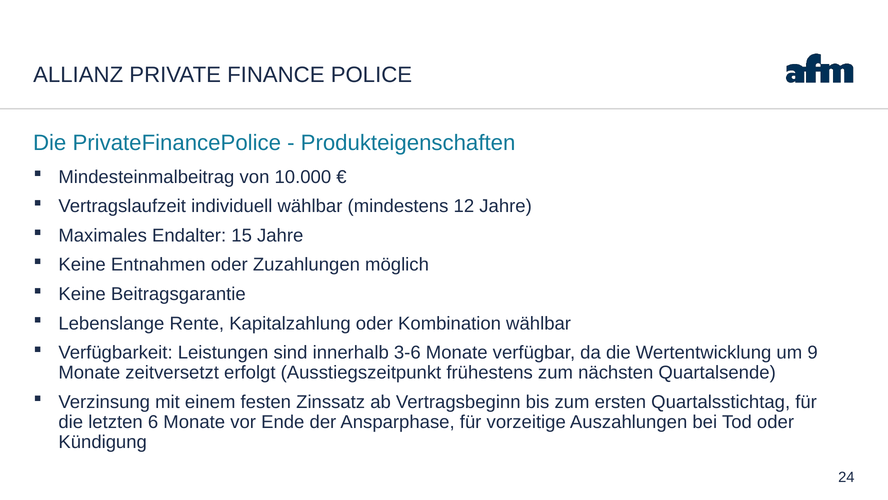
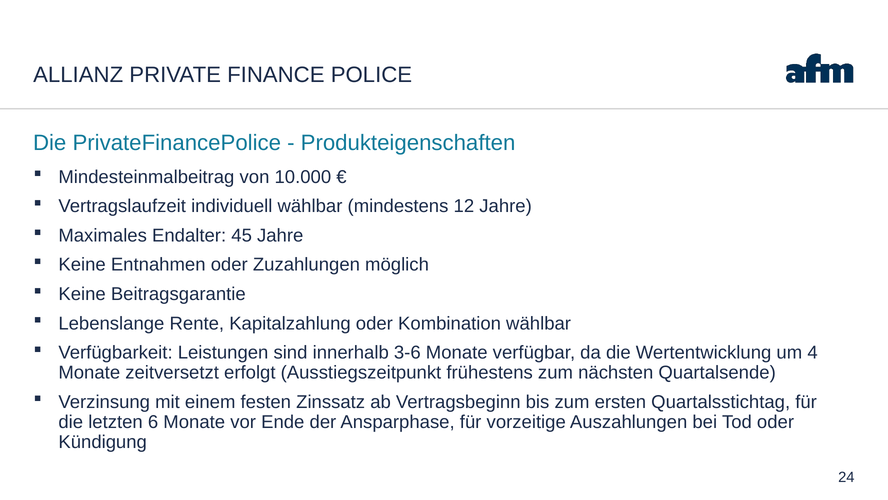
15: 15 -> 45 (242, 235)
9: 9 -> 4 (813, 352)
